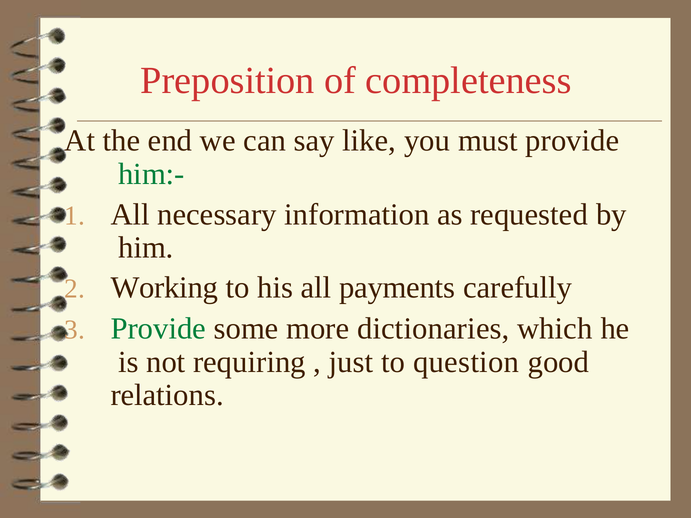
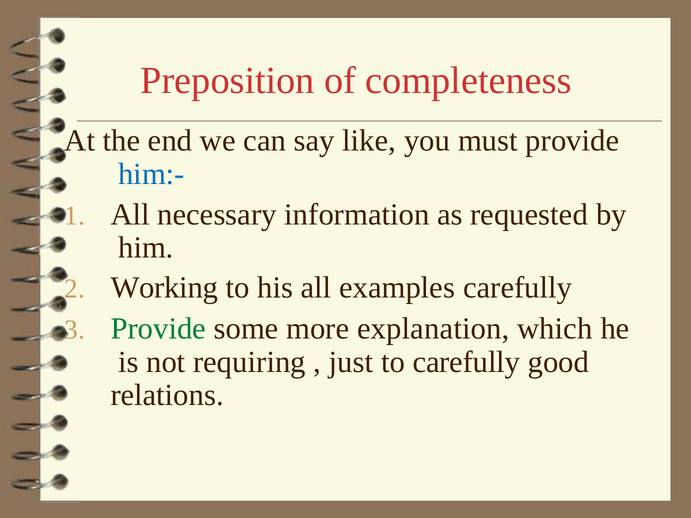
him:- colour: green -> blue (151, 174)
payments: payments -> examples (397, 288)
dictionaries: dictionaries -> explanation (433, 329)
to question: question -> carefully (466, 362)
